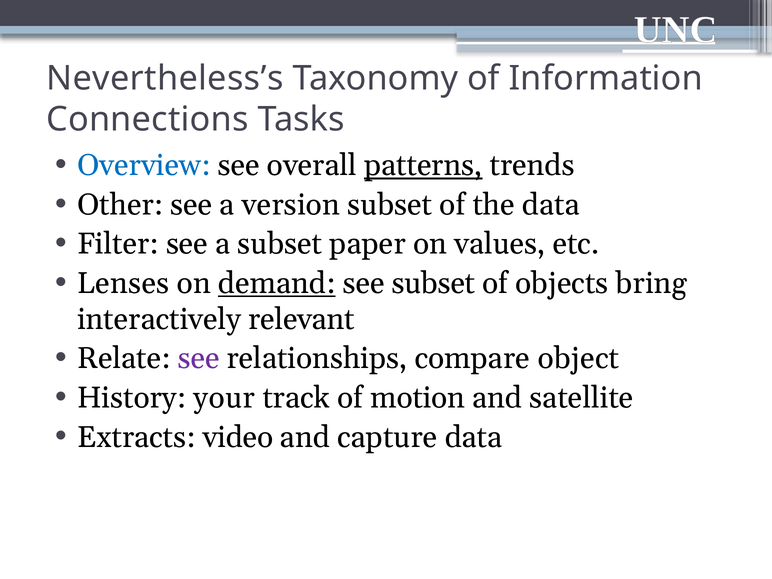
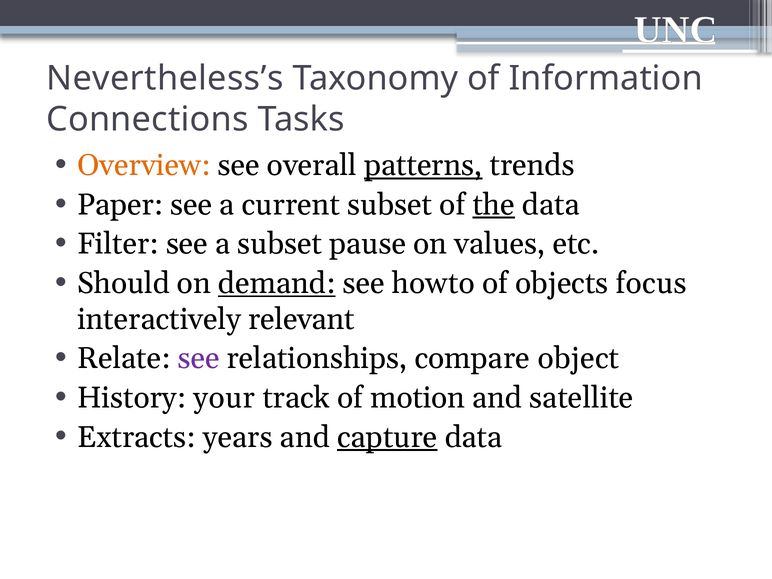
Overview colour: blue -> orange (144, 165)
Other: Other -> Paper (120, 205)
version: version -> current (291, 205)
the underline: none -> present (494, 205)
paper: paper -> pause (368, 244)
Lenses: Lenses -> Should (123, 283)
see subset: subset -> howto (433, 283)
bring: bring -> focus (651, 283)
video: video -> years (238, 437)
capture underline: none -> present (387, 437)
